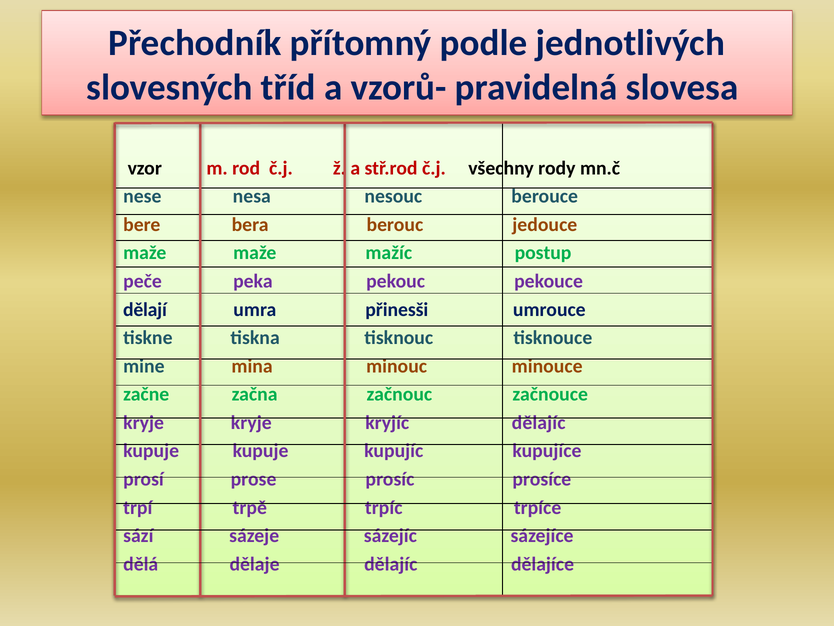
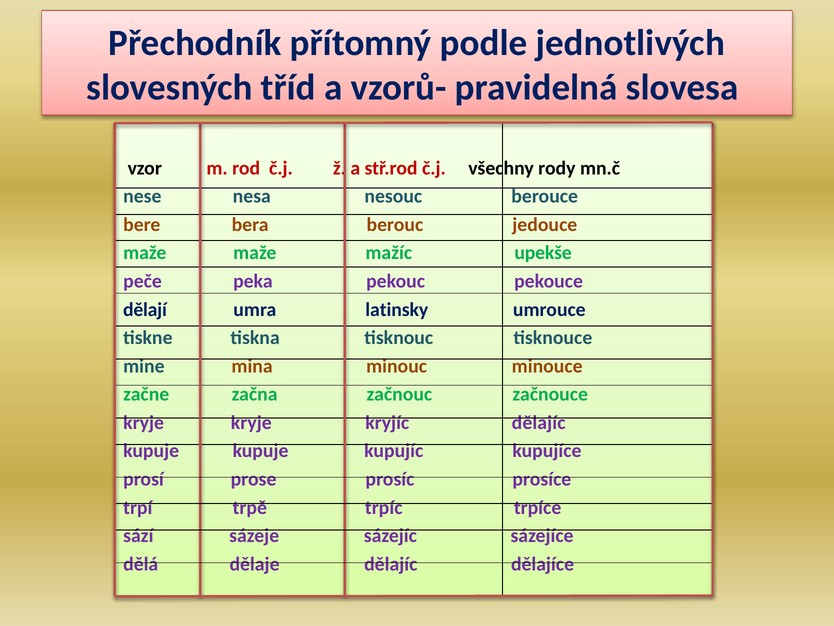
postup: postup -> upekše (543, 253)
přinesši: přinesši -> latinsky (397, 309)
